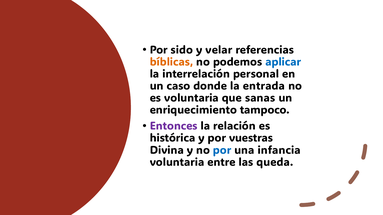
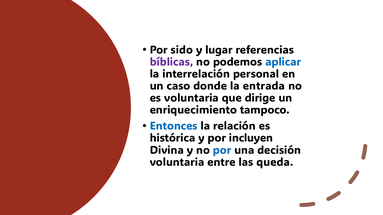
velar: velar -> lugar (219, 50)
bíblicas colour: orange -> purple (171, 62)
sanas: sanas -> dirige (260, 98)
Entonces colour: purple -> blue (174, 126)
vuestras: vuestras -> incluyen (251, 138)
infancia: infancia -> decisión (279, 150)
